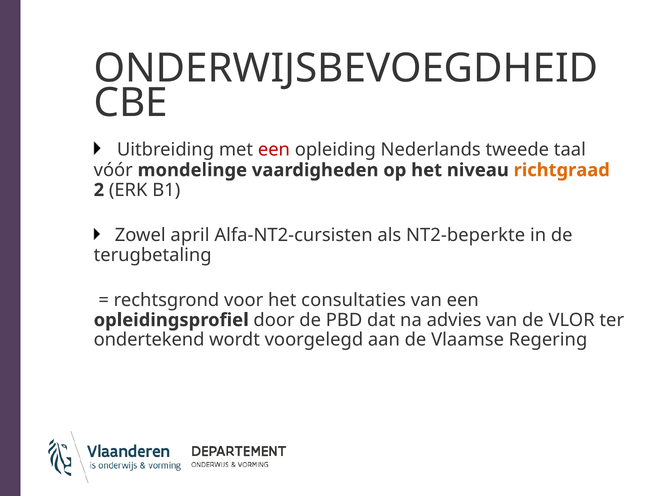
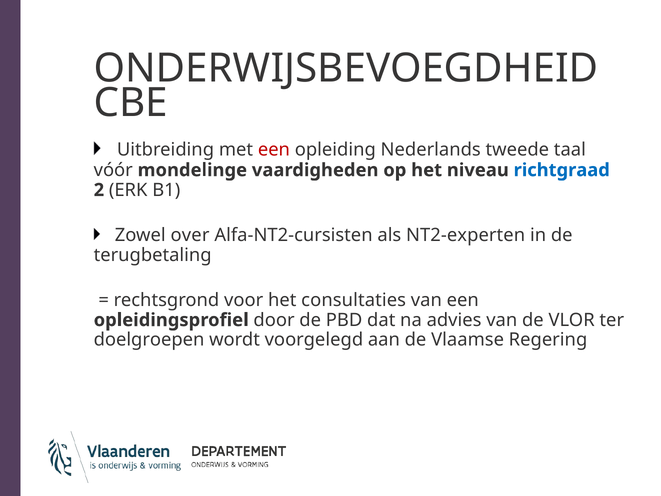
richtgraad colour: orange -> blue (562, 170)
april: april -> over (190, 235)
NT2-beperkte: NT2-beperkte -> NT2-experten (466, 235)
ondertekend: ondertekend -> doelgroepen (149, 340)
